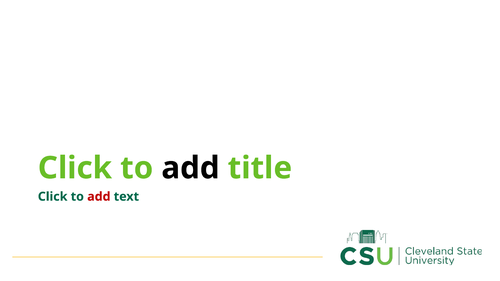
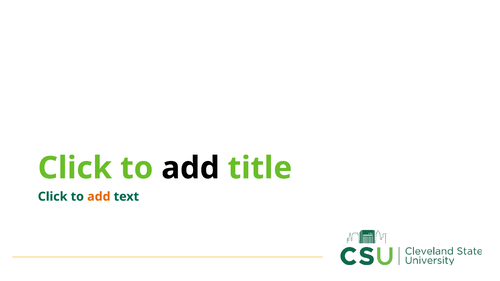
add colour: red -> orange (99, 197)
